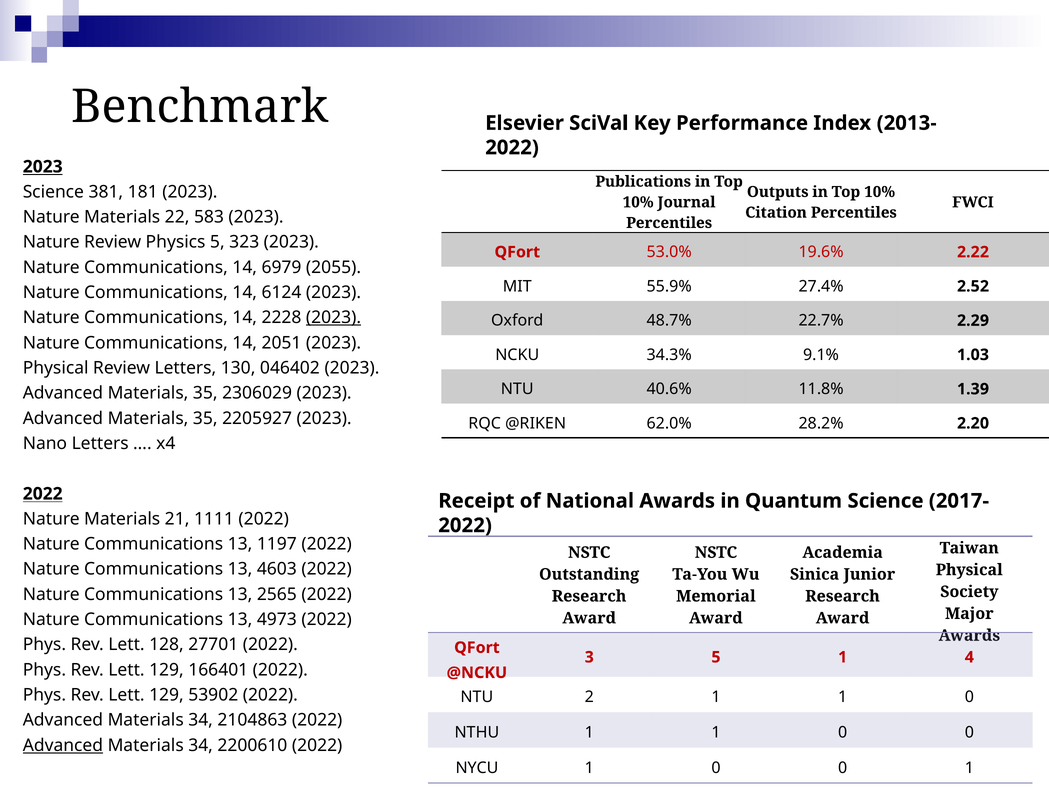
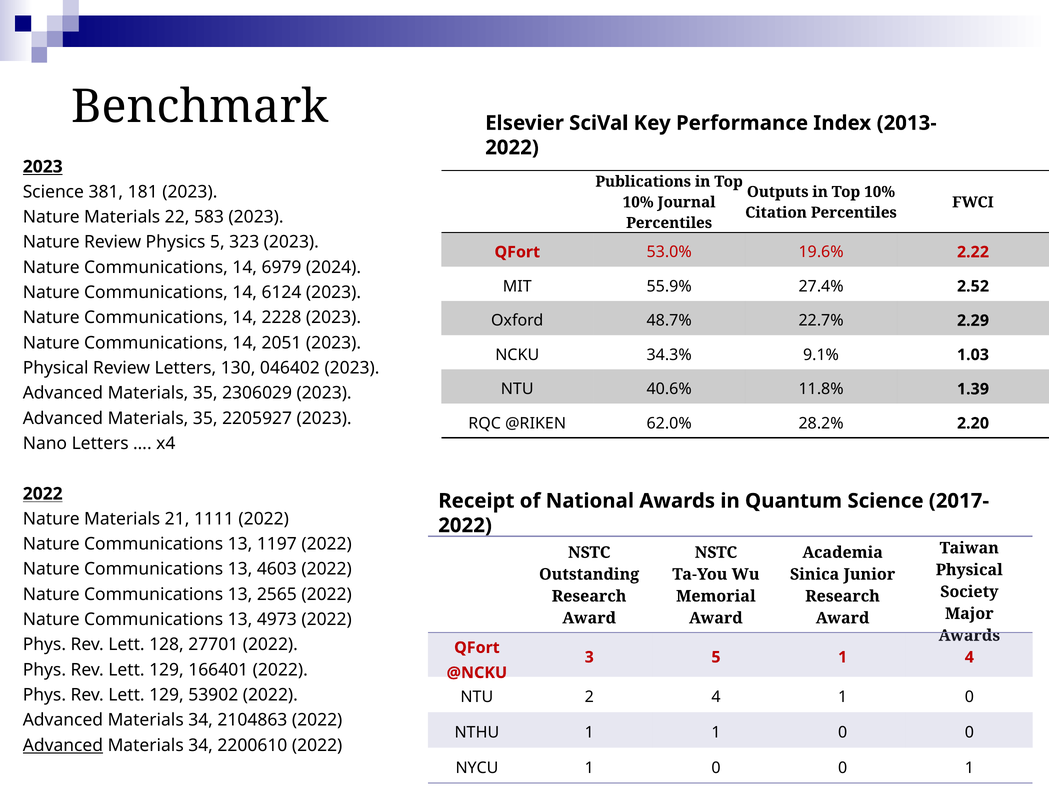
2055: 2055 -> 2024 (334, 267)
2023 underline: present -> none (334, 318)
2 1: 1 -> 4 (716, 697)
